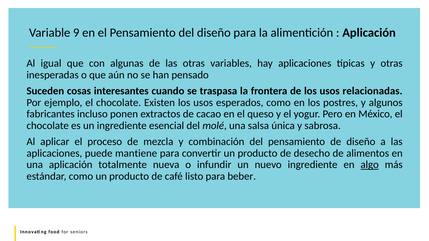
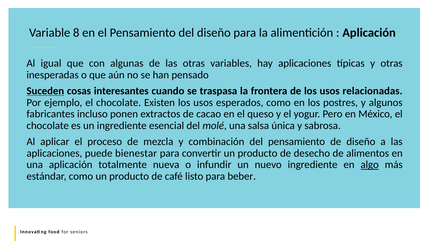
9: 9 -> 8 (76, 33)
Suceden underline: none -> present (45, 91)
mantiene: mantiene -> bienestar (136, 153)
